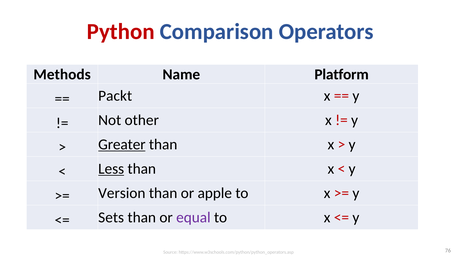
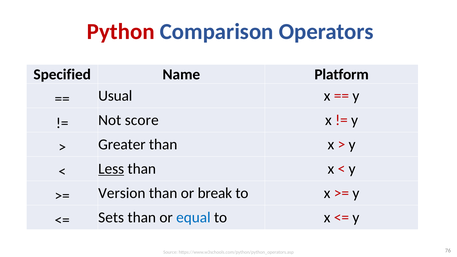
Methods: Methods -> Specified (62, 74)
Packt: Packt -> Usual (115, 96)
other: other -> score (142, 120)
Greater underline: present -> none (122, 144)
apple: apple -> break (215, 193)
equal colour: purple -> blue (193, 217)
